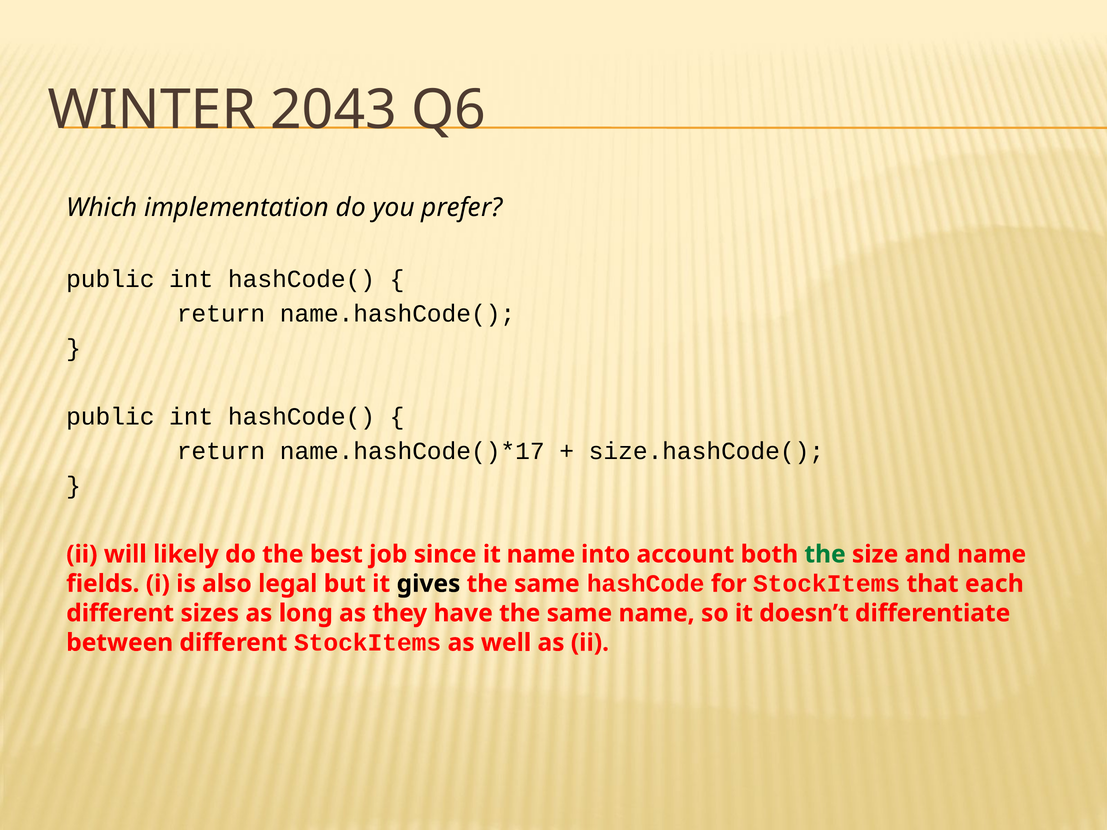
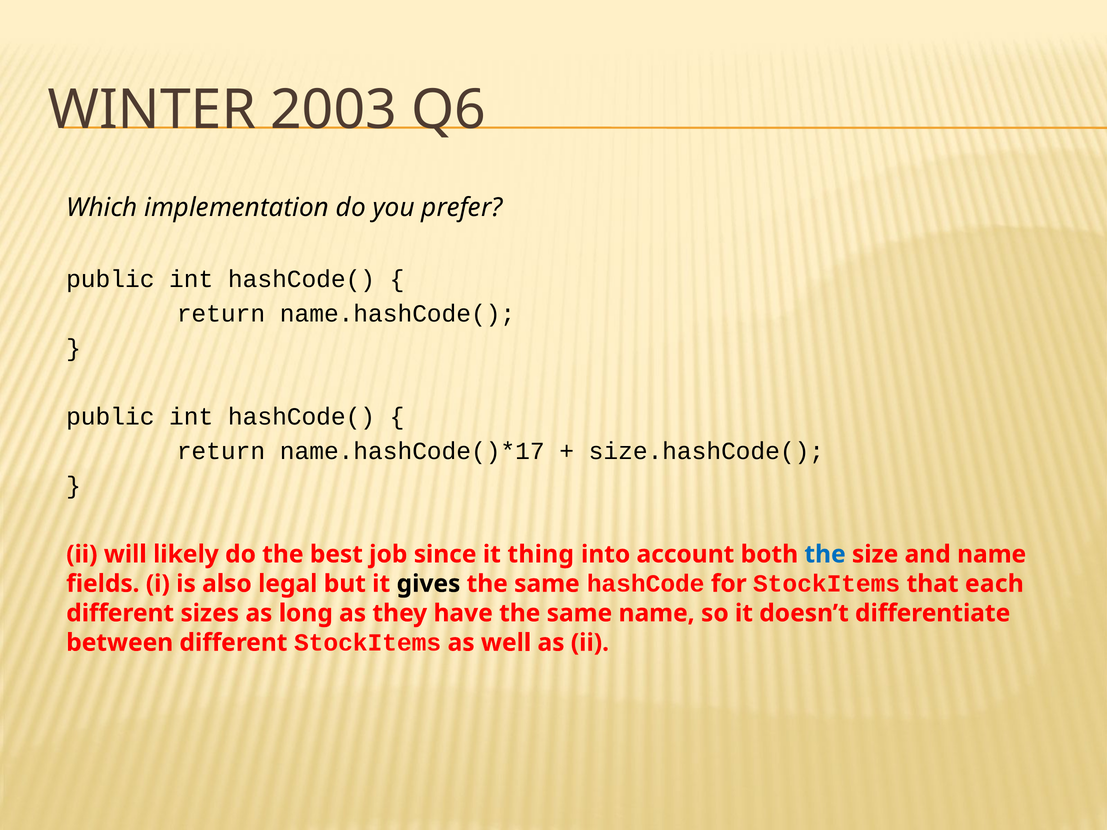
2043: 2043 -> 2003 (334, 110)
it name: name -> thing (541, 554)
the colour: green -> blue (825, 554)
